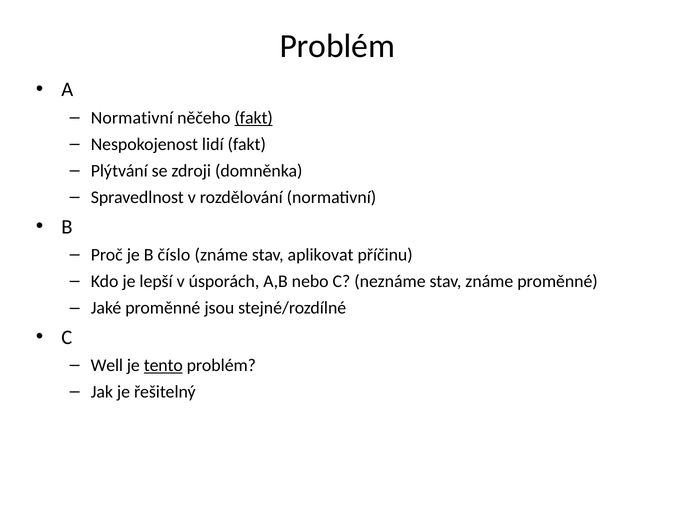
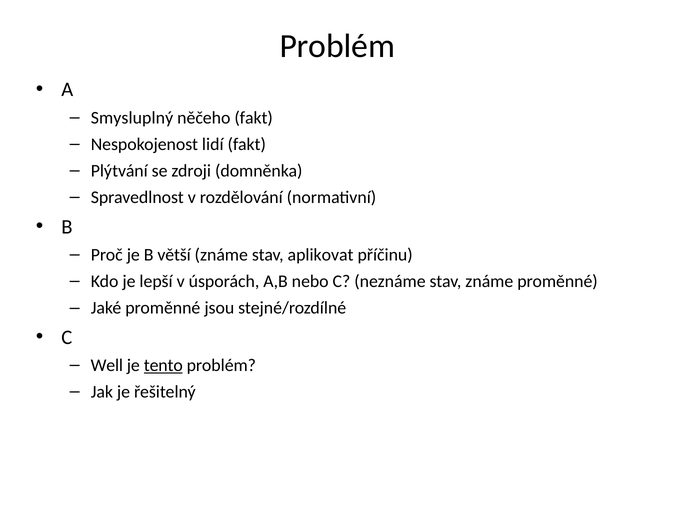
Normativní: Normativní -> Smysluplný (132, 118)
fakt underline: present -> none (254, 118)
číslo: číslo -> větší (174, 255)
